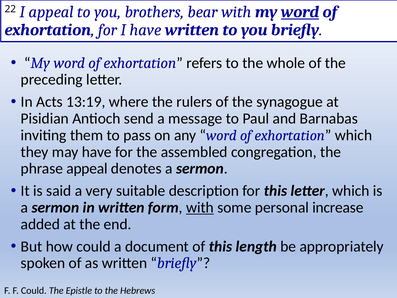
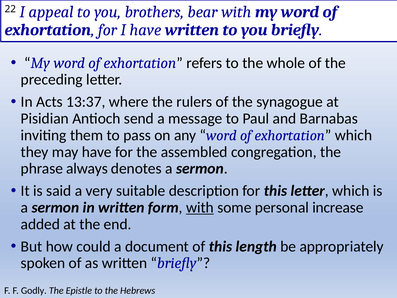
word underline: present -> none (300, 12)
13:19: 13:19 -> 13:37 (86, 102)
phrase appeal: appeal -> always (87, 168)
F Could: Could -> Godly (34, 290)
